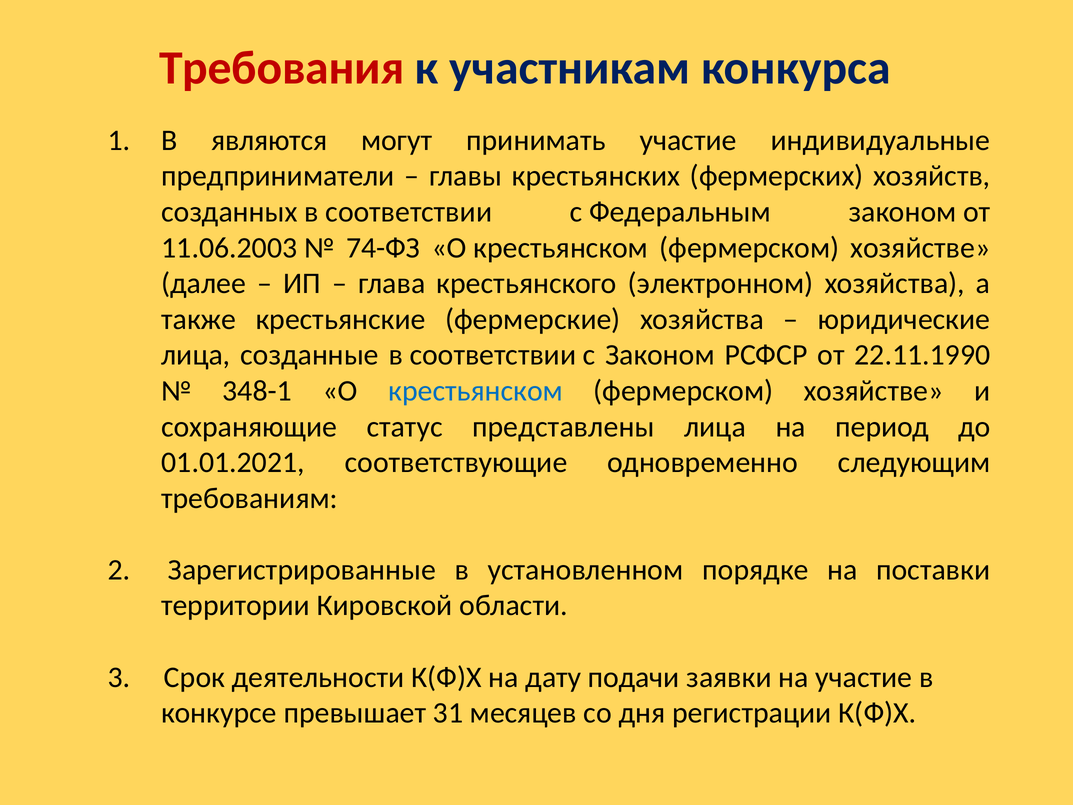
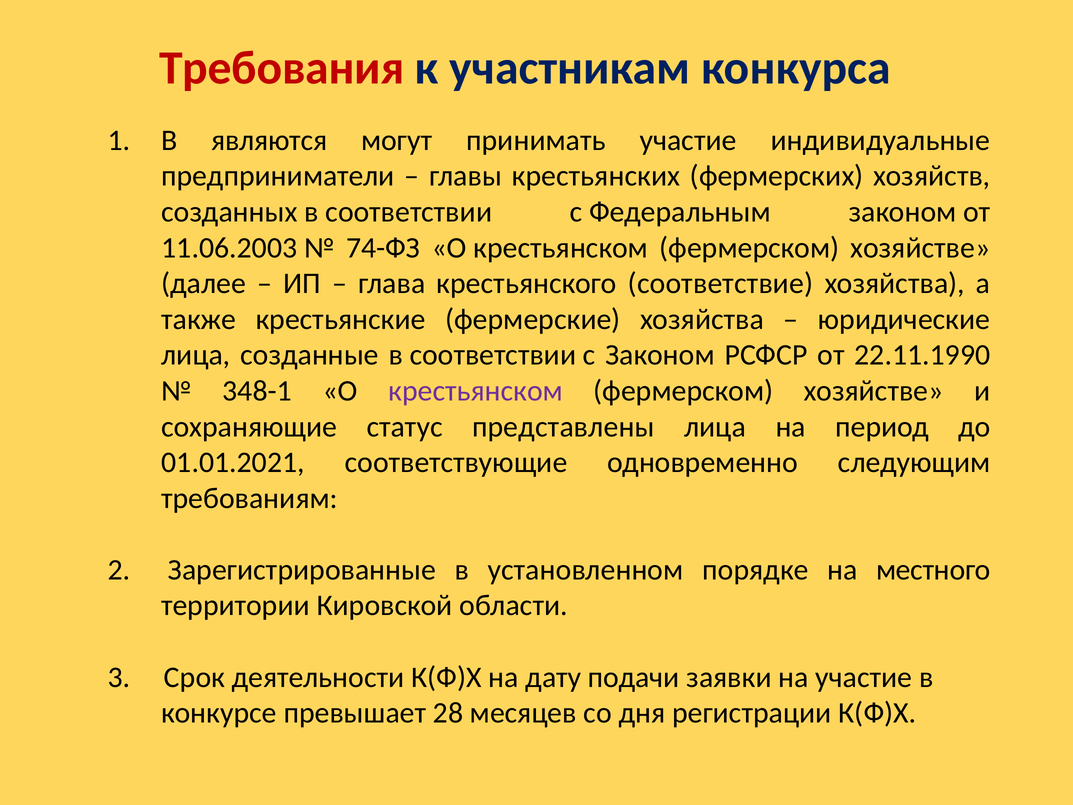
электронном: электронном -> соответствие (721, 283)
крестьянском colour: blue -> purple (476, 391)
поставки: поставки -> местного (933, 570)
31: 31 -> 28 (448, 713)
